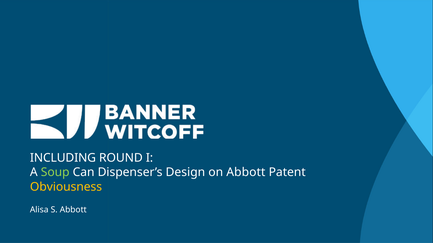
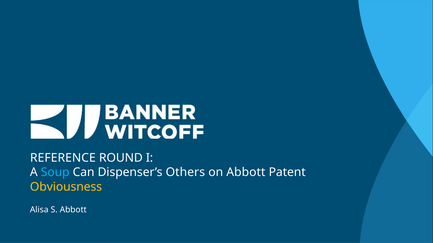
INCLUDING: INCLUDING -> REFERENCE (63, 158)
Soup colour: light green -> light blue (55, 173)
Design: Design -> Others (185, 173)
